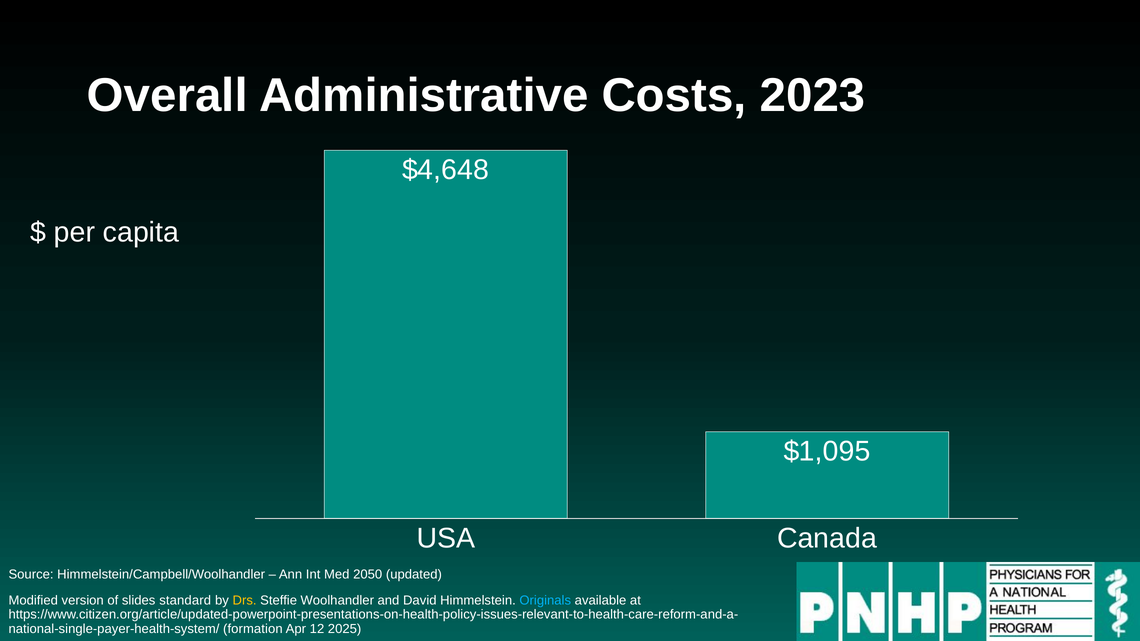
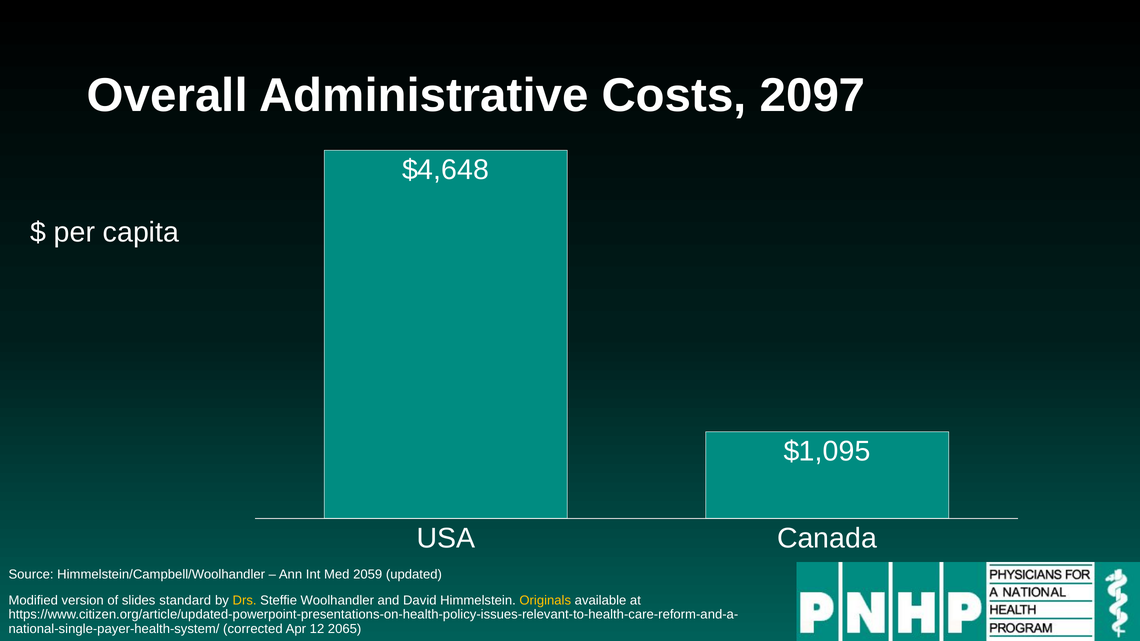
2023: 2023 -> 2097 (813, 96)
2050: 2050 -> 2059 (368, 575)
Originals colour: light blue -> yellow (545, 601)
formation: formation -> corrected (253, 629)
2025: 2025 -> 2065 (345, 629)
